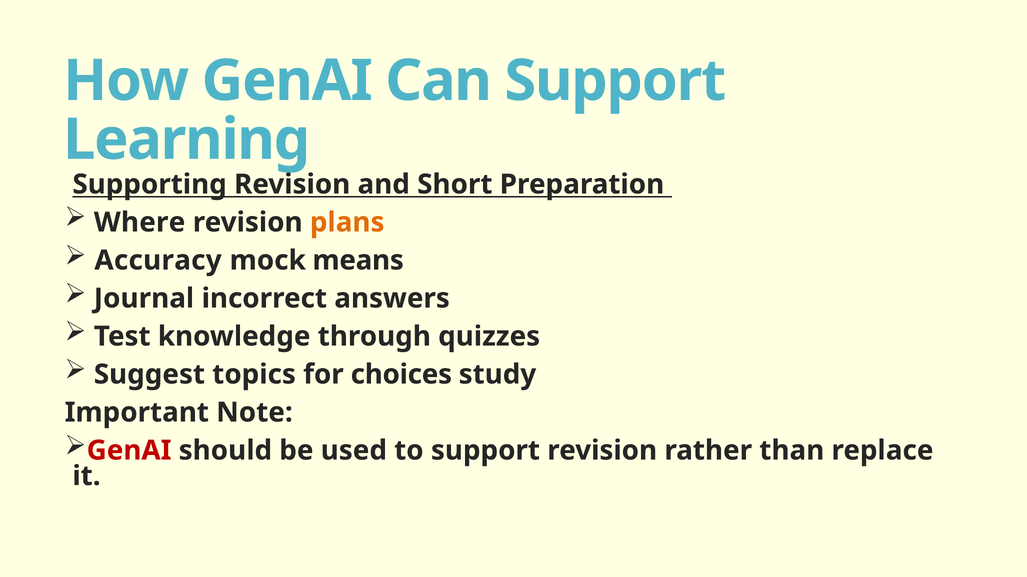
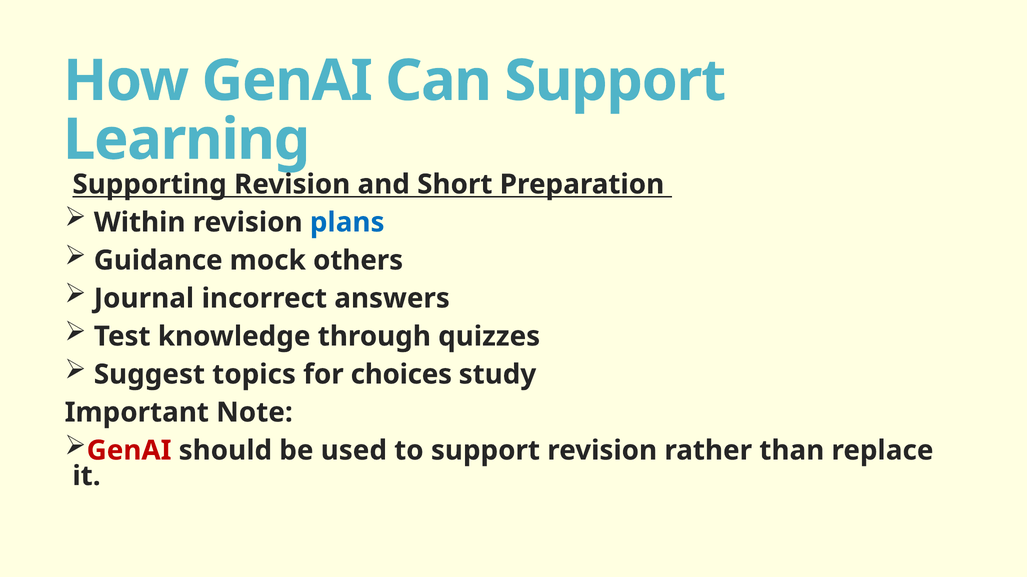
Where: Where -> Within (140, 223)
plans colour: orange -> blue (347, 223)
Accuracy: Accuracy -> Guidance (158, 261)
means: means -> others (358, 261)
